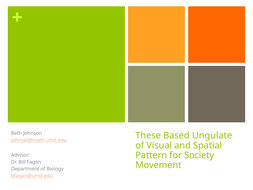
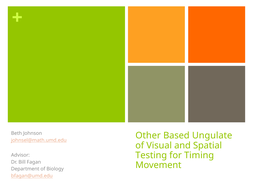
These: These -> Other (148, 135)
Pattern: Pattern -> Testing (151, 155)
Society: Society -> Timing (199, 155)
